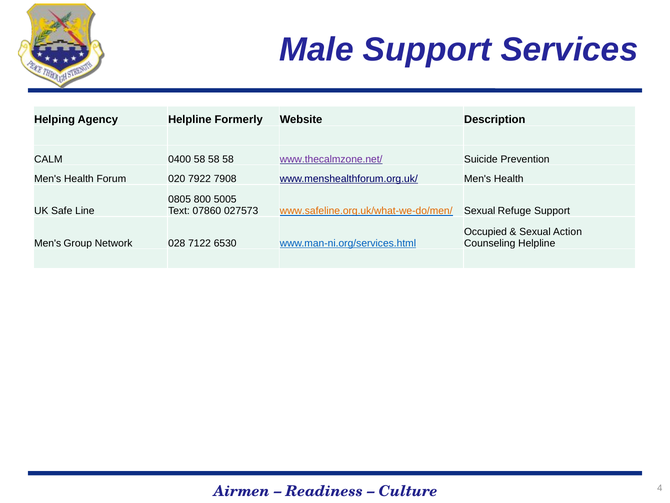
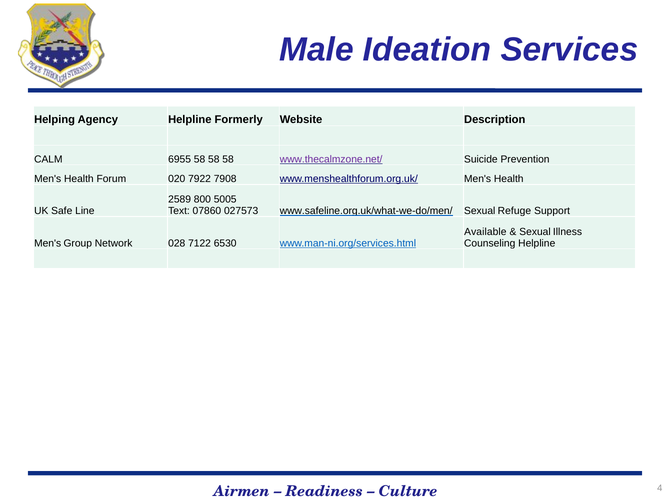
Male Support: Support -> Ideation (427, 50)
0400: 0400 -> 6955 (180, 159)
0805: 0805 -> 2589 (180, 199)
www.safeline.org.uk/what-we-do/men/ colour: orange -> black (366, 211)
Occupied: Occupied -> Available (485, 232)
Action: Action -> Illness (568, 232)
